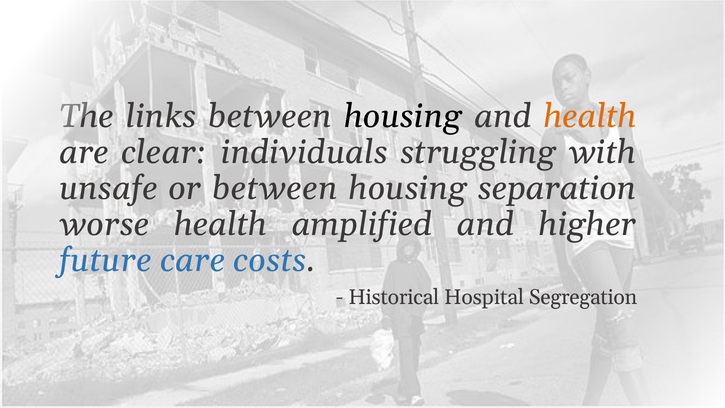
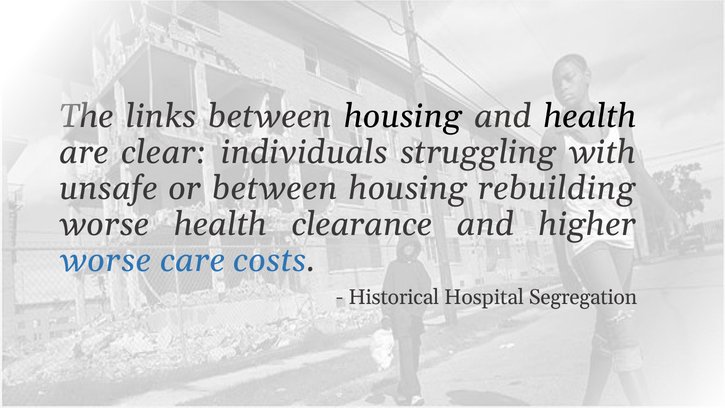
health colour: orange -> black (590, 116)
separation: separation -> rebuilding (557, 188)
amplified: amplified -> clearance (362, 224)
future: future -> worse (106, 260)
